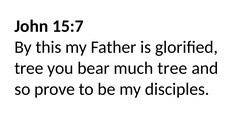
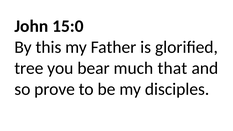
15:7: 15:7 -> 15:0 (68, 26)
much tree: tree -> that (172, 68)
